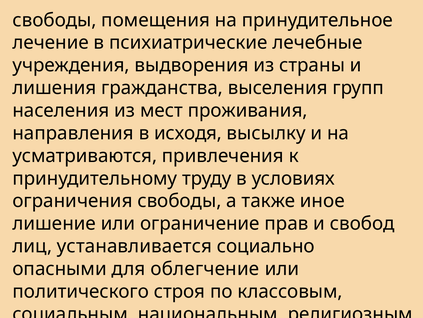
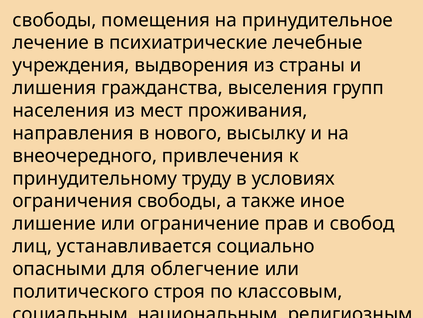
исходя: исходя -> нового (188, 133)
усматриваются: усматриваются -> внеочередного (85, 155)
